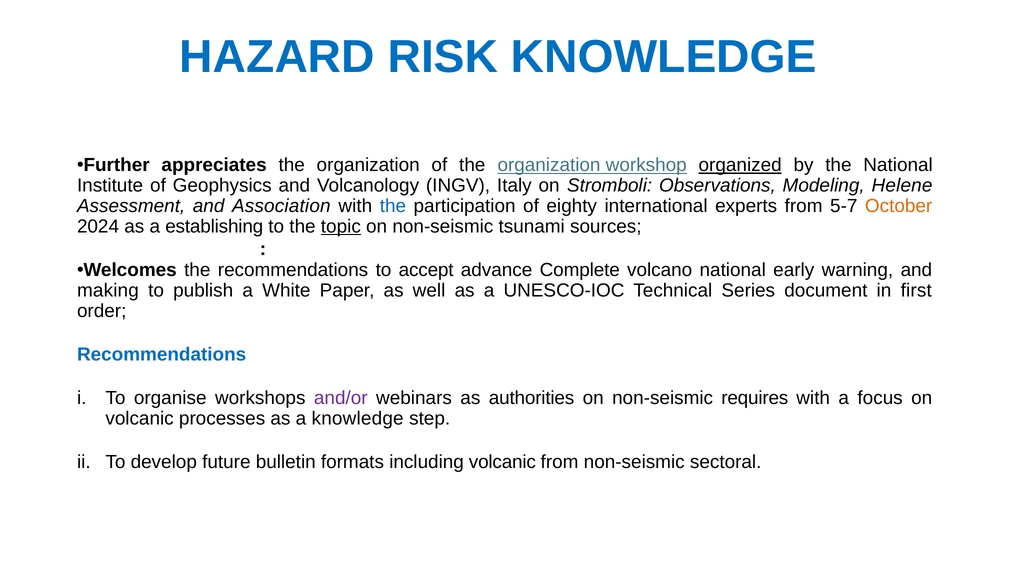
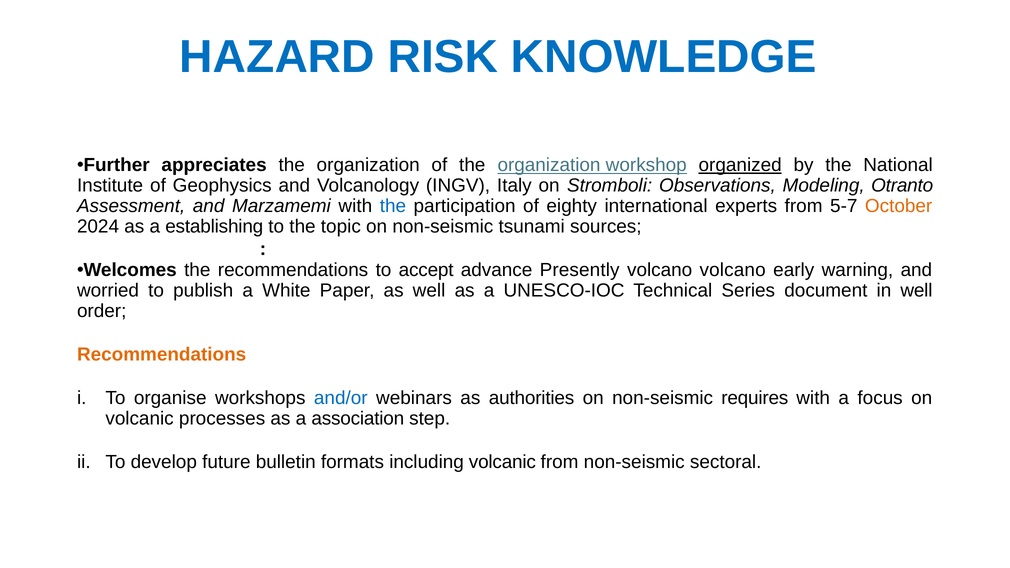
Helene: Helene -> Otranto (902, 186)
Association: Association -> Marzamemi (281, 206)
topic underline: present -> none (341, 227)
Complete: Complete -> Presently (580, 270)
volcano national: national -> volcano (733, 270)
making: making -> worried (108, 291)
in first: first -> well (916, 291)
Recommendations colour: blue -> orange (162, 355)
and/or colour: purple -> blue (341, 398)
a knowledge: knowledge -> association (358, 419)
